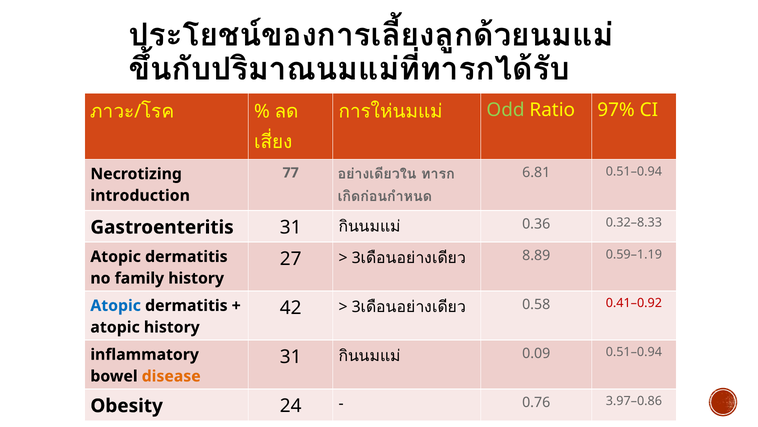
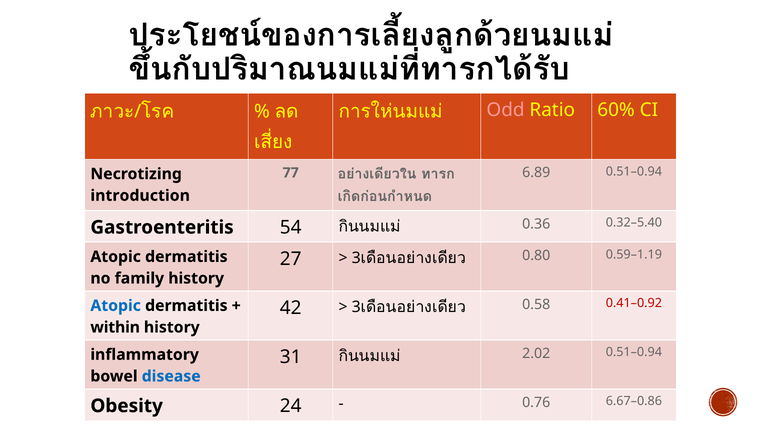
Odd colour: light green -> pink (506, 110)
97%: 97% -> 60% (616, 110)
6.81: 6.81 -> 6.89 (536, 173)
Gastroenteritis 31: 31 -> 54 (291, 227)
0.32–8.33: 0.32–8.33 -> 0.32–5.40 (634, 222)
8.89: 8.89 -> 0.80 (536, 255)
atopic: atopic -> within (115, 327)
0.09: 0.09 -> 2.02 (536, 353)
disease colour: orange -> blue (171, 376)
3.97–0.86: 3.97–0.86 -> 6.67–0.86 (634, 401)
